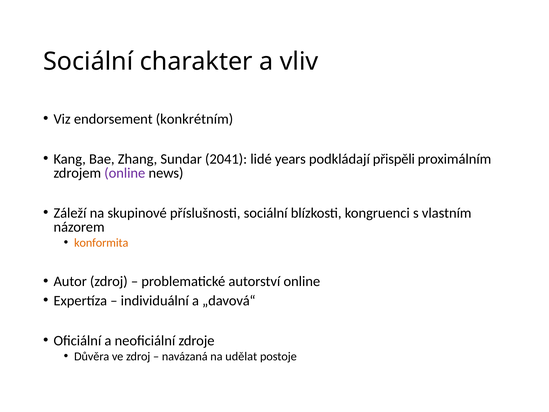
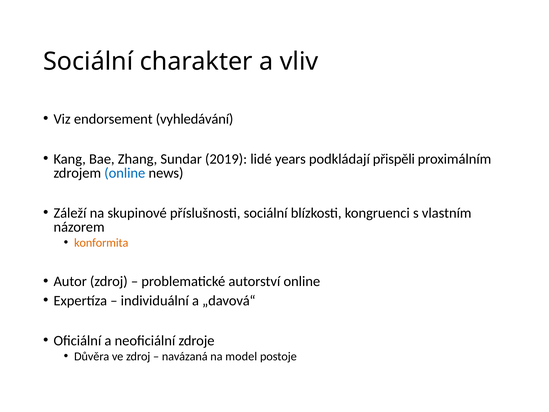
konkrétním: konkrétním -> vyhledávání (195, 119)
2041: 2041 -> 2019 (226, 159)
online colour: purple -> blue (125, 173)
udělat: udělat -> model (241, 356)
